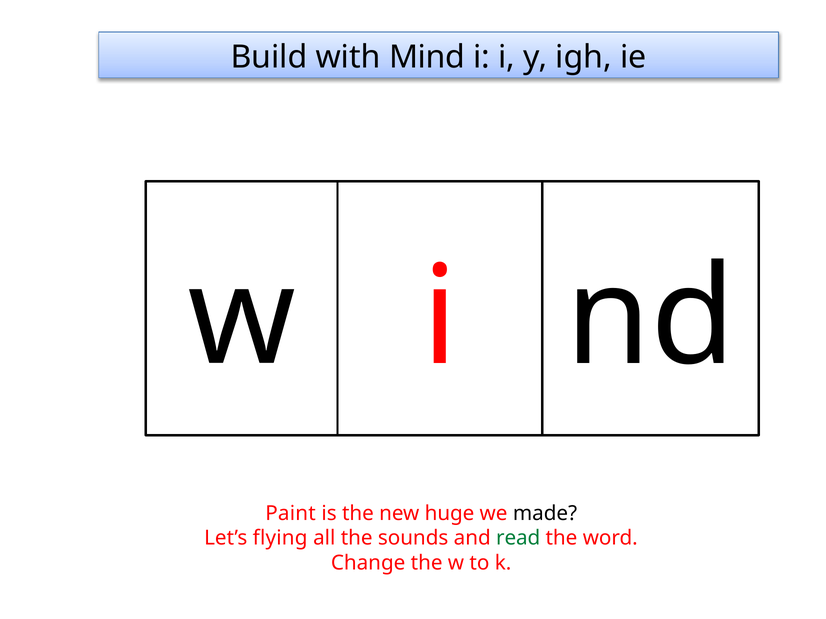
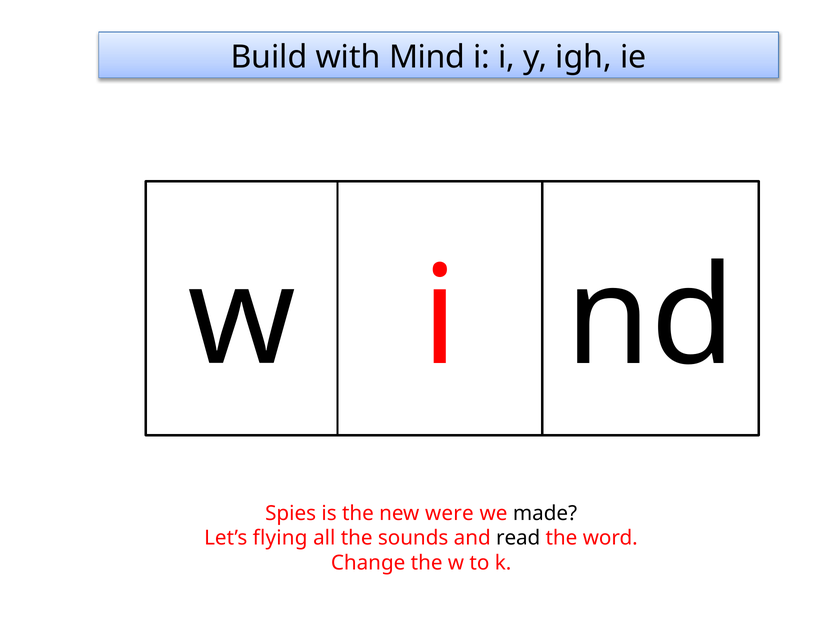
Paint: Paint -> Spies (291, 514)
huge: huge -> were (449, 514)
read colour: green -> black (518, 538)
